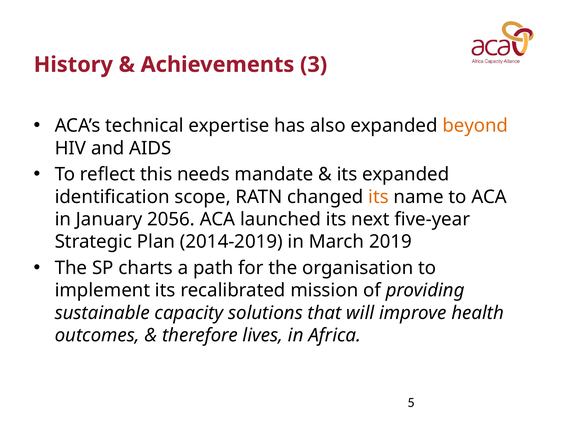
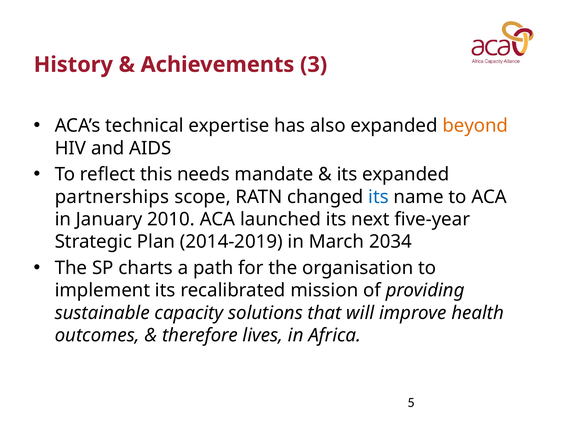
identification: identification -> partnerships (112, 197)
its colour: orange -> blue (379, 197)
2056: 2056 -> 2010 (171, 219)
2019: 2019 -> 2034 (390, 242)
